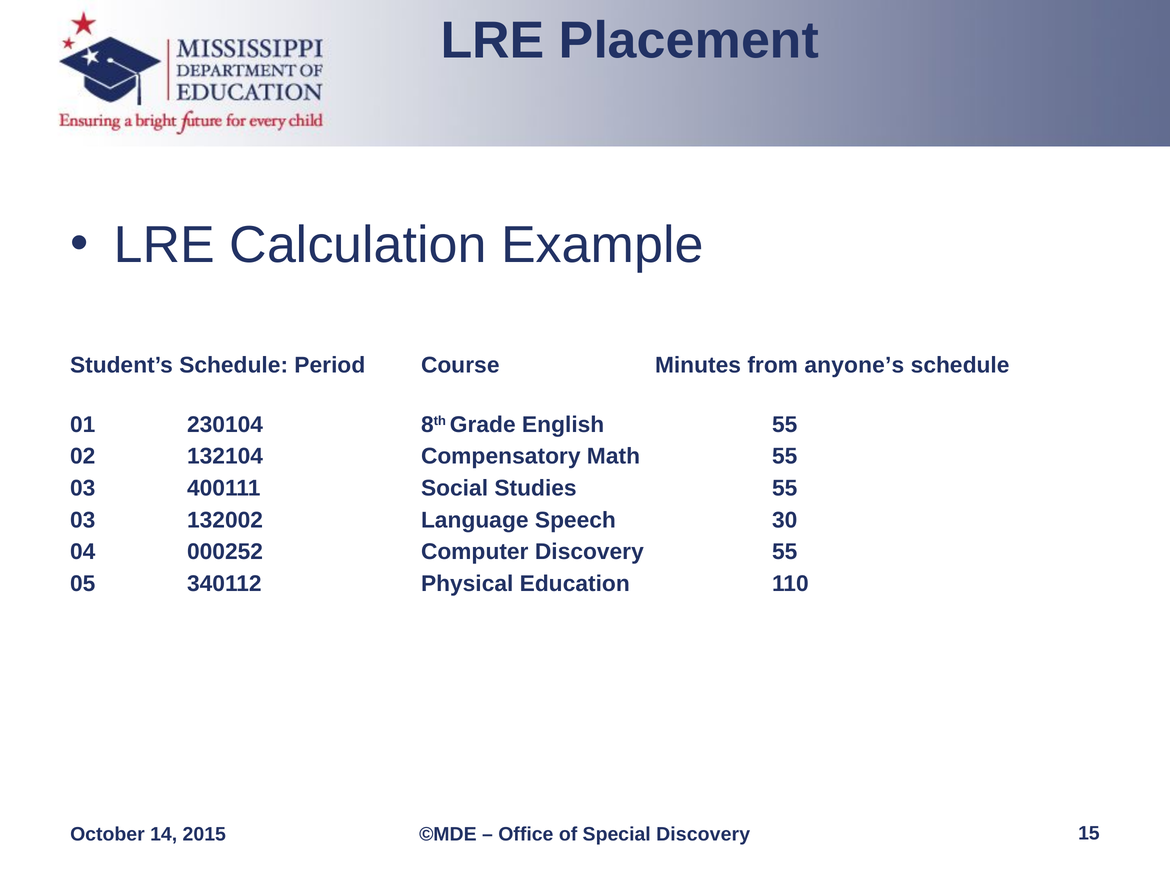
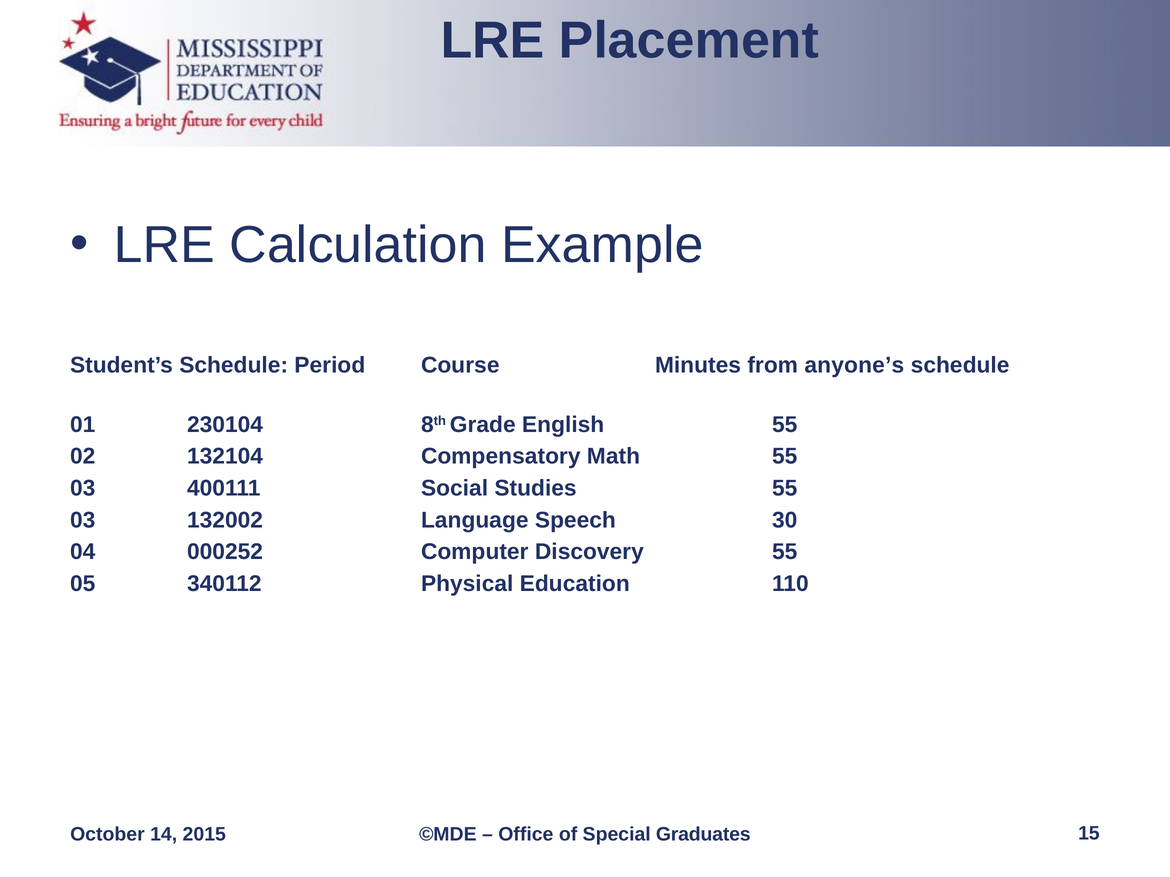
Special Discovery: Discovery -> Graduates (703, 835)
